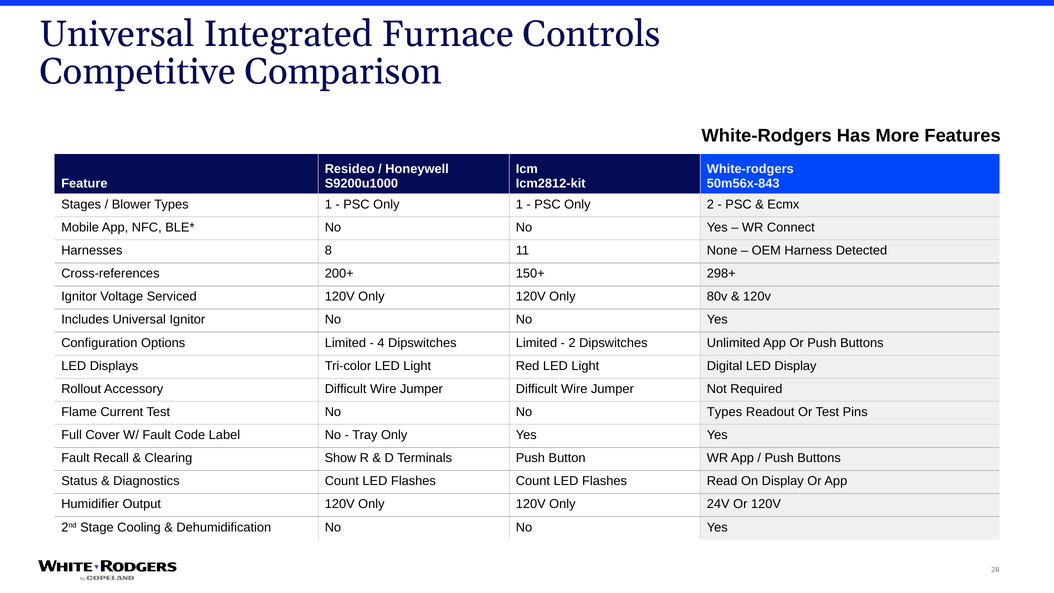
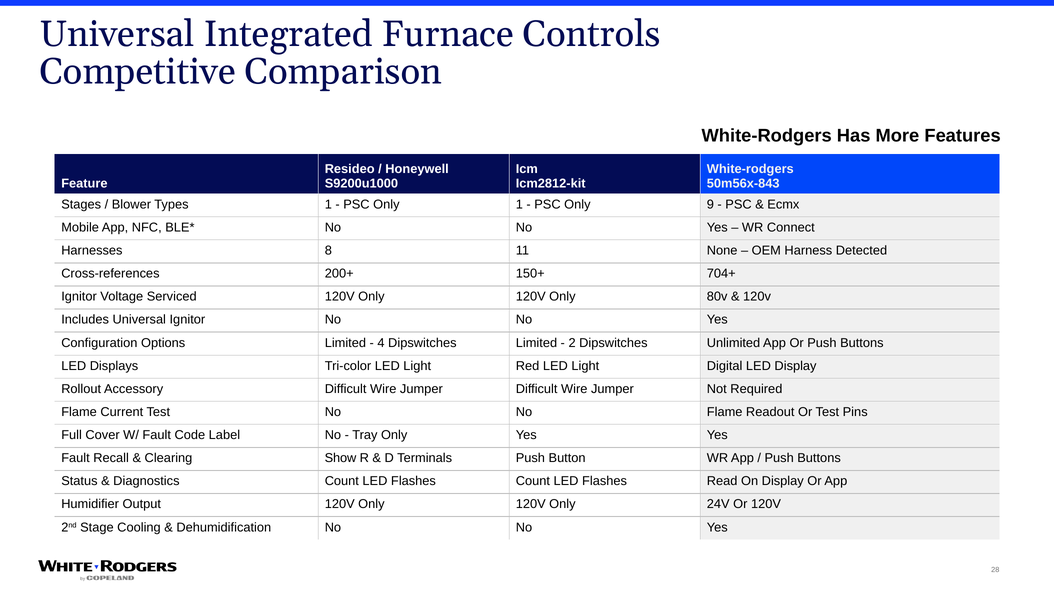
Only 2: 2 -> 9 (710, 204)
298+: 298+ -> 704+ (721, 274)
No Types: Types -> Flame (725, 412)
